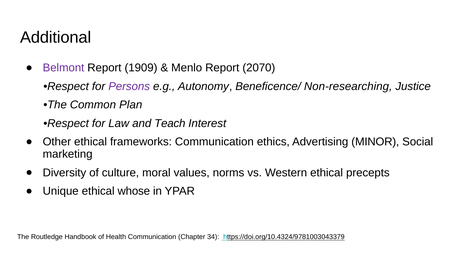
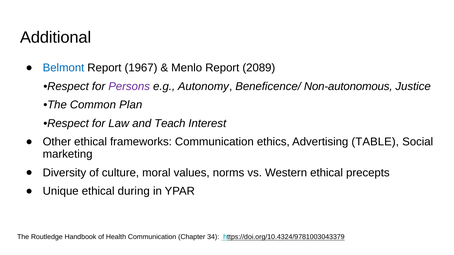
Belmont colour: purple -> blue (64, 68)
1909: 1909 -> 1967 (141, 68)
2070: 2070 -> 2089 (259, 68)
Non-researching: Non-researching -> Non-autonomous (348, 86)
MINOR: MINOR -> TABLE (375, 142)
whose: whose -> during (134, 192)
